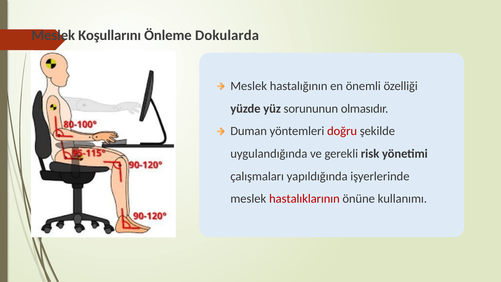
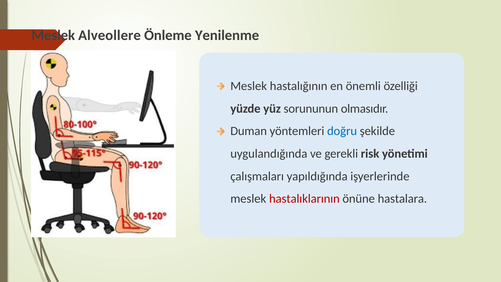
Koşullarını: Koşullarını -> Alveollere (109, 35)
Dokularda: Dokularda -> Yenilenme (227, 35)
doğru colour: red -> blue (342, 131)
kullanımı: kullanımı -> hastalara (402, 199)
